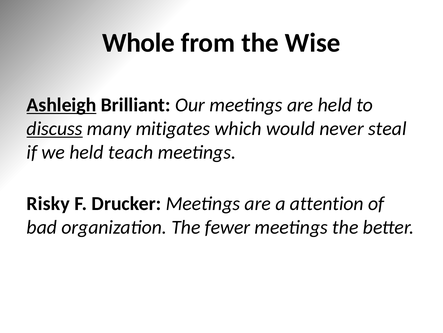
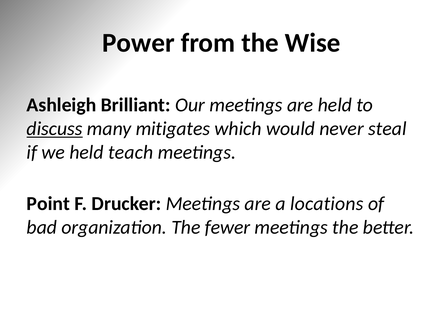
Whole: Whole -> Power (138, 43)
Ashleigh underline: present -> none (61, 105)
Risky: Risky -> Point (48, 203)
attention: attention -> locations (327, 203)
